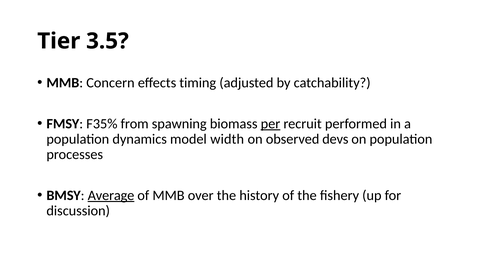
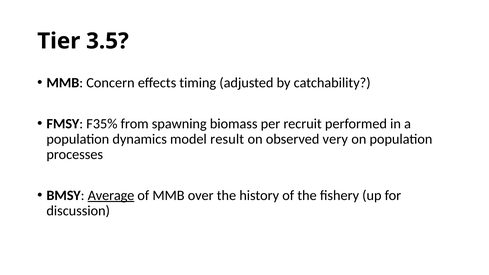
per underline: present -> none (270, 124)
width: width -> result (227, 139)
devs: devs -> very (335, 139)
